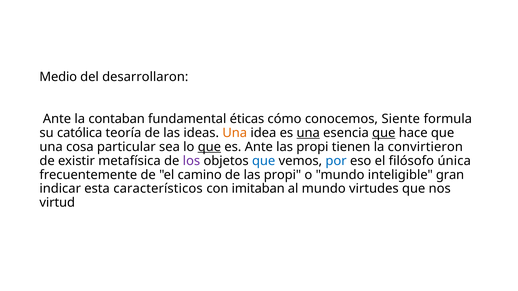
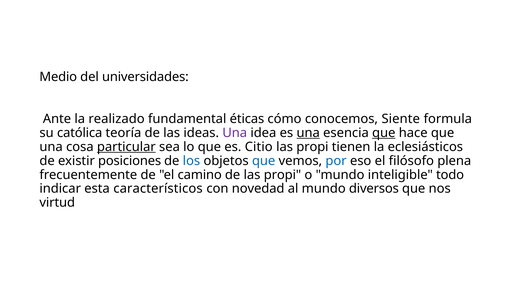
desarrollaron: desarrollaron -> universidades (145, 77)
contaban: contaban -> realizado (117, 119)
Una colour: orange -> purple (235, 133)
particular underline: none -> present (126, 147)
que underline: present -> none (209, 147)
es Ante: Ante -> Citio (259, 147)
convirtieron: convirtieron -> eclesiásticos (425, 147)
metafísica: metafísica -> posiciones (130, 161)
los colour: purple -> blue (191, 161)
única: única -> plena (454, 161)
gran: gran -> todo (450, 175)
imitaban: imitaban -> novedad (258, 189)
virtudes: virtudes -> diversos (374, 189)
